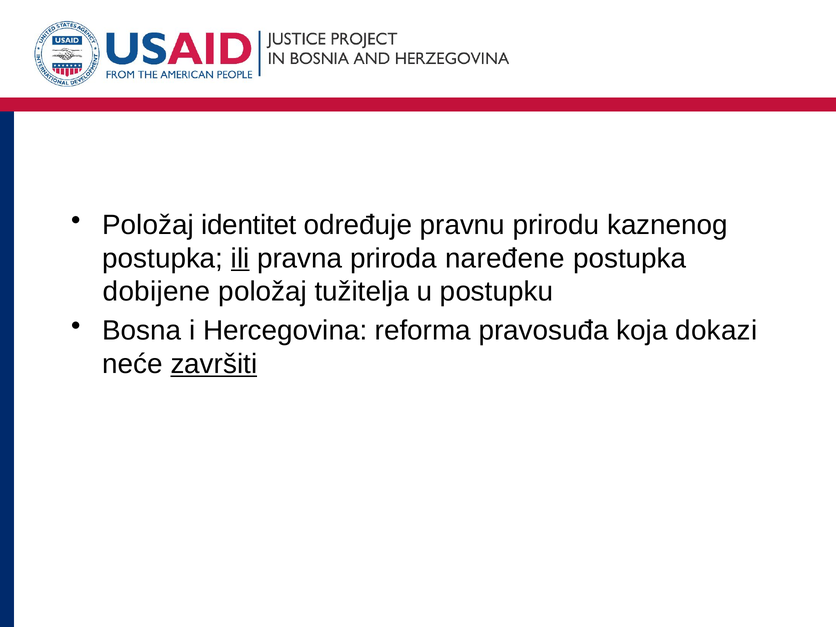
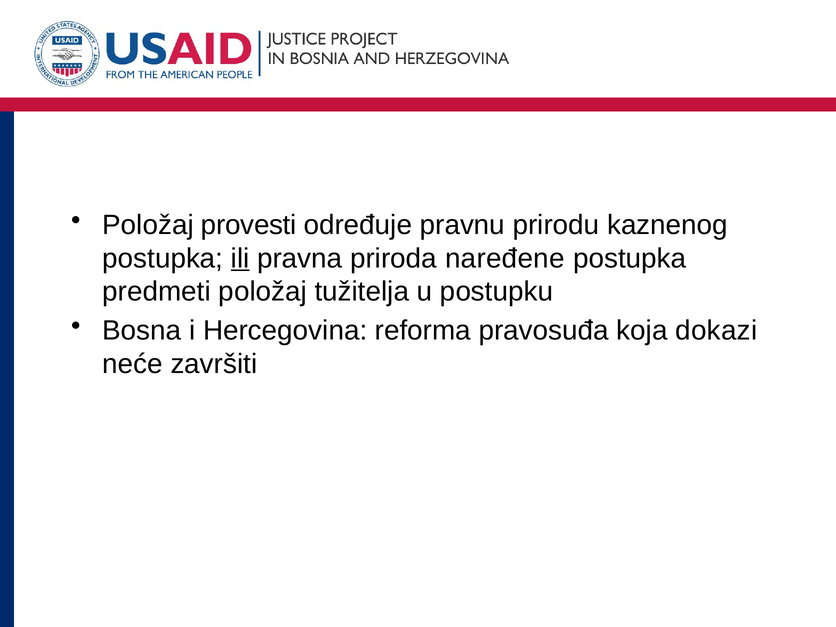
identitet: identitet -> provesti (249, 225)
dobijene: dobijene -> predmeti (157, 292)
završiti underline: present -> none (214, 364)
